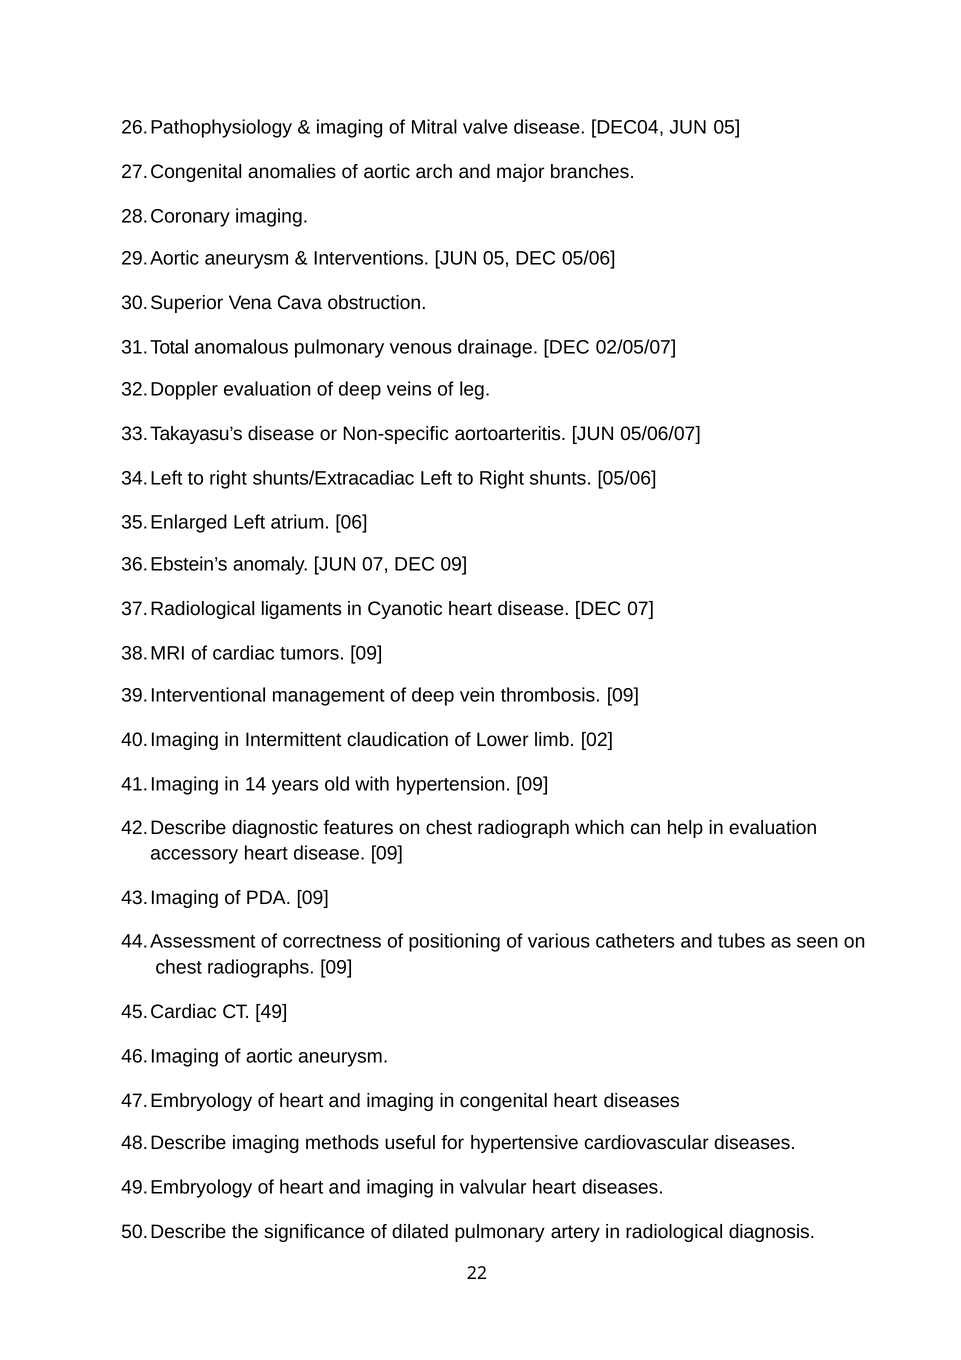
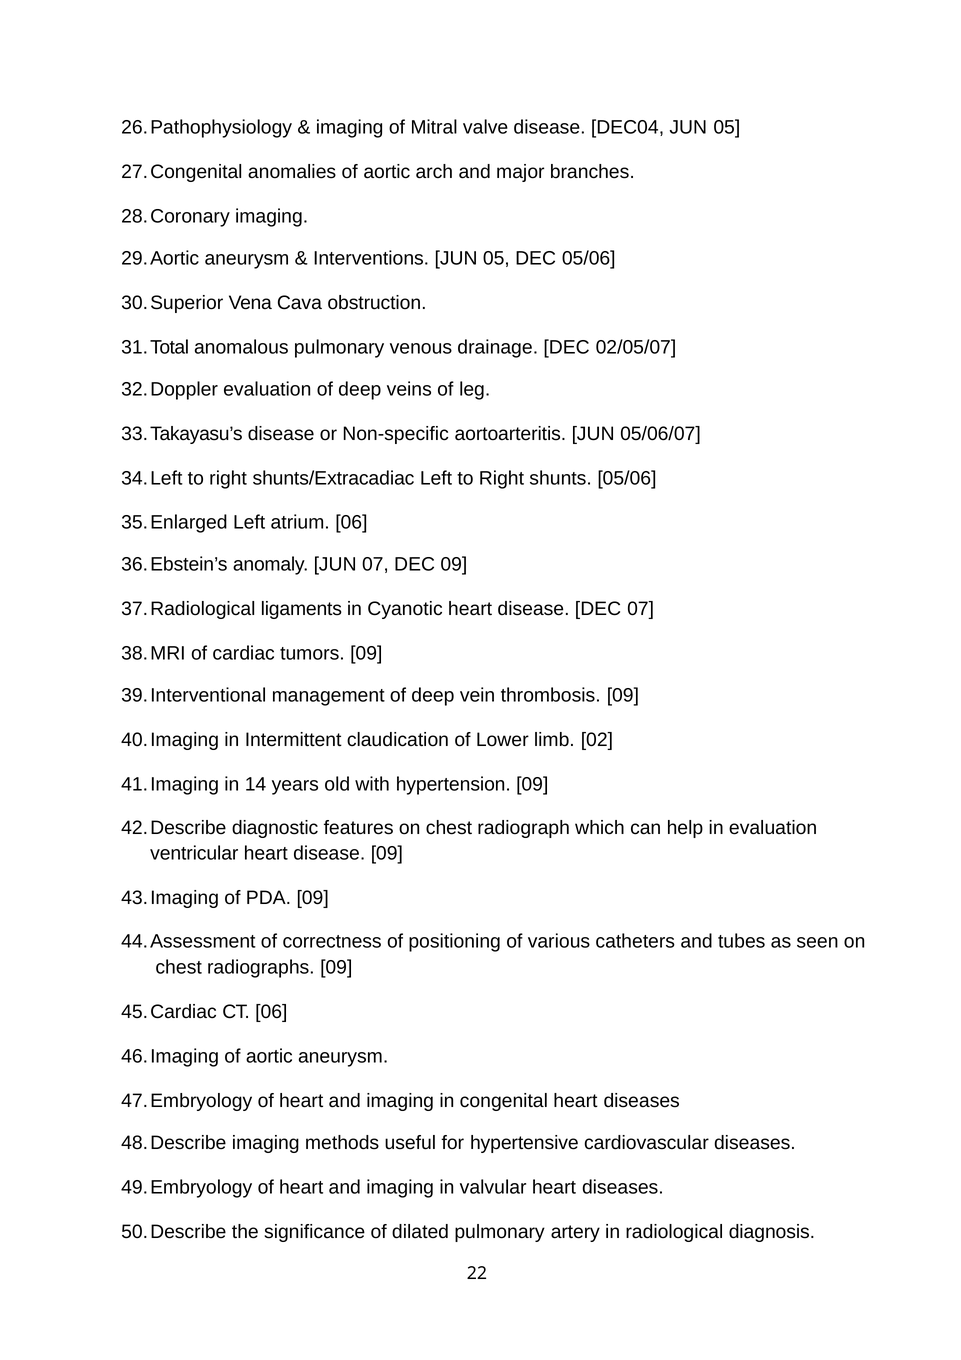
accessory: accessory -> ventricular (194, 854)
CT 49: 49 -> 06 (271, 1012)
